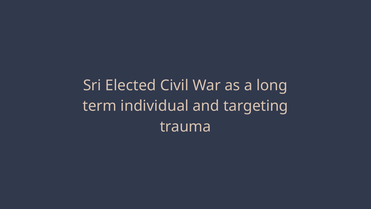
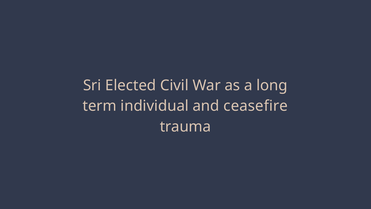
targeting: targeting -> ceasefire (256, 106)
